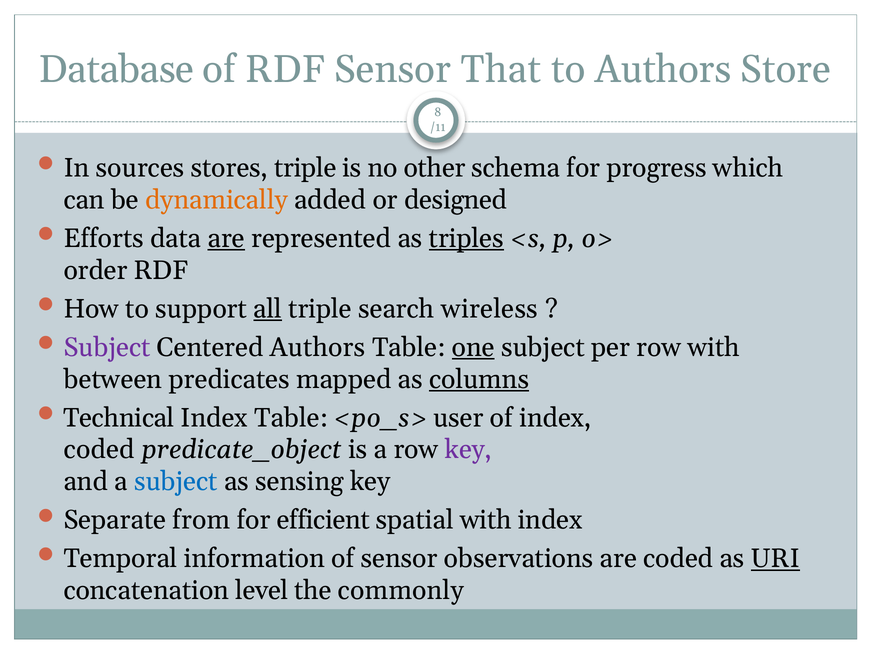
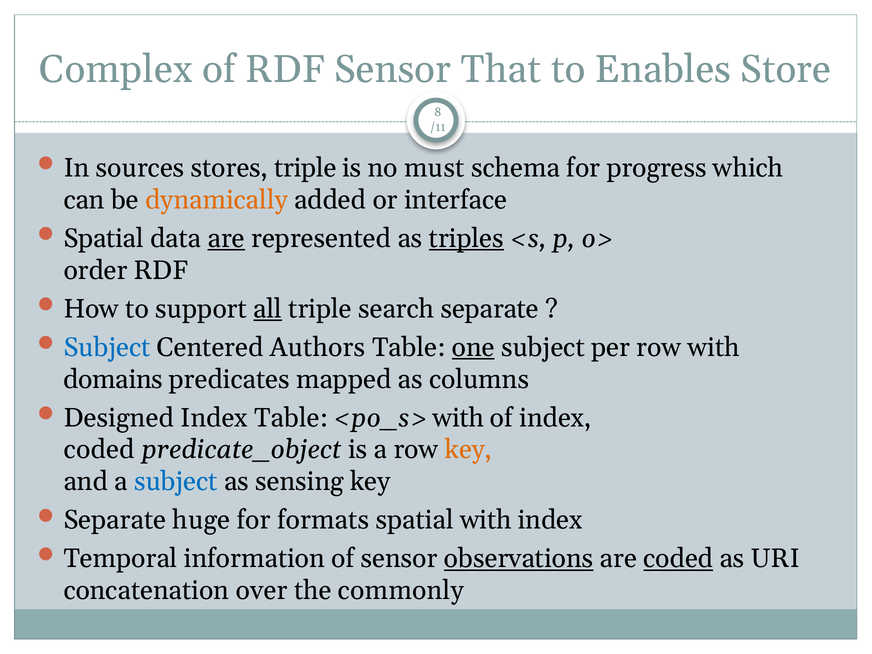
Database: Database -> Complex (116, 69)
to Authors: Authors -> Enables (663, 69)
other: other -> must (434, 168)
designed: designed -> interface (456, 200)
Efforts: Efforts -> Spatial (104, 238)
search wireless: wireless -> separate (490, 309)
Subject colour: purple -> blue (107, 347)
between: between -> domains (113, 379)
columns underline: present -> none (479, 379)
Technical: Technical -> Designed (119, 418)
<po_s> user: user -> with (458, 418)
key colour: purple -> orange (468, 450)
from: from -> huge (201, 520)
efficient: efficient -> formats (323, 520)
observations underline: none -> present (519, 559)
coded underline: none -> present (678, 559)
URI underline: present -> none (775, 559)
level: level -> over (262, 591)
